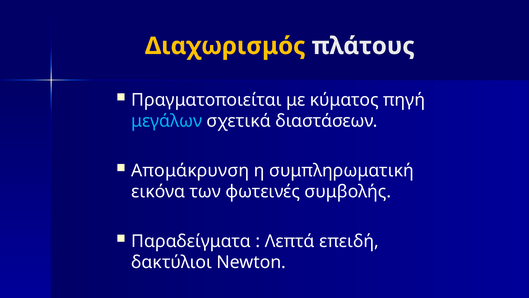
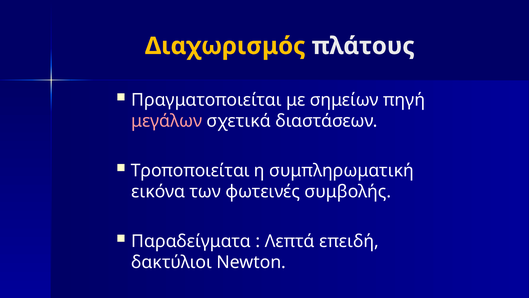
κύματος: κύματος -> σημείων (344, 100)
μεγάλων colour: light blue -> pink (167, 121)
Απομάκρυνση: Απομάκρυνση -> Τροποποιείται (190, 170)
